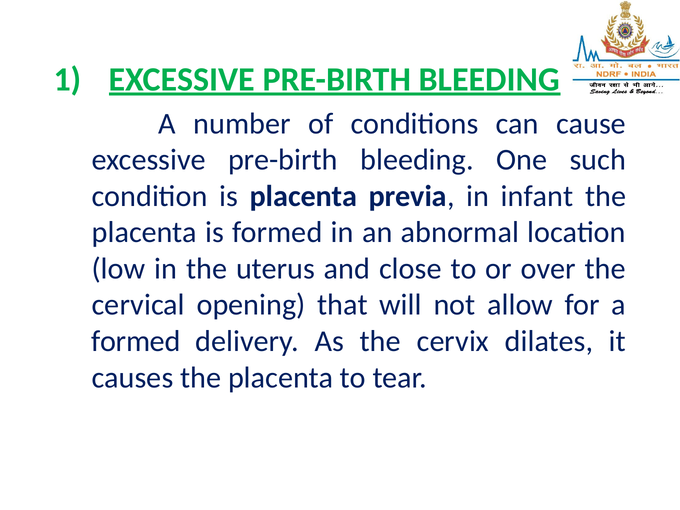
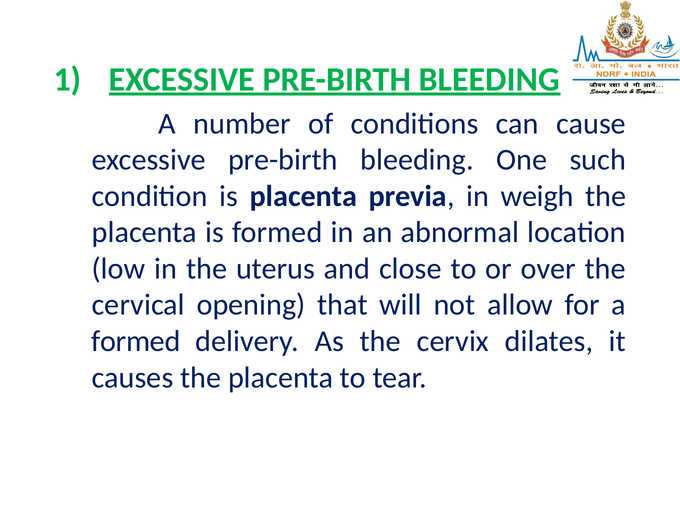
infant: infant -> weigh (537, 196)
